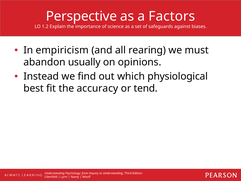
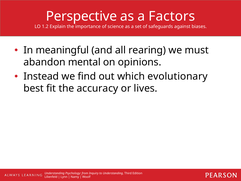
empiricism: empiricism -> meaningful (62, 50)
usually: usually -> mental (84, 62)
physiological: physiological -> evolutionary (178, 76)
tend: tend -> lives (146, 88)
